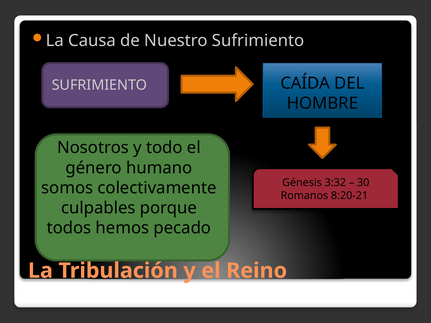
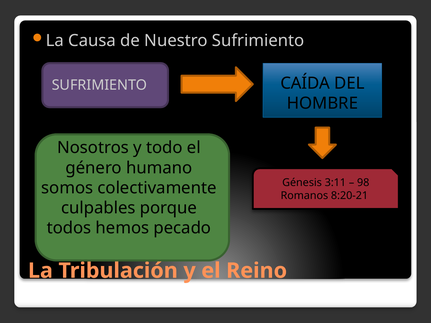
3:32: 3:32 -> 3:11 (335, 183)
30: 30 -> 98 (363, 183)
